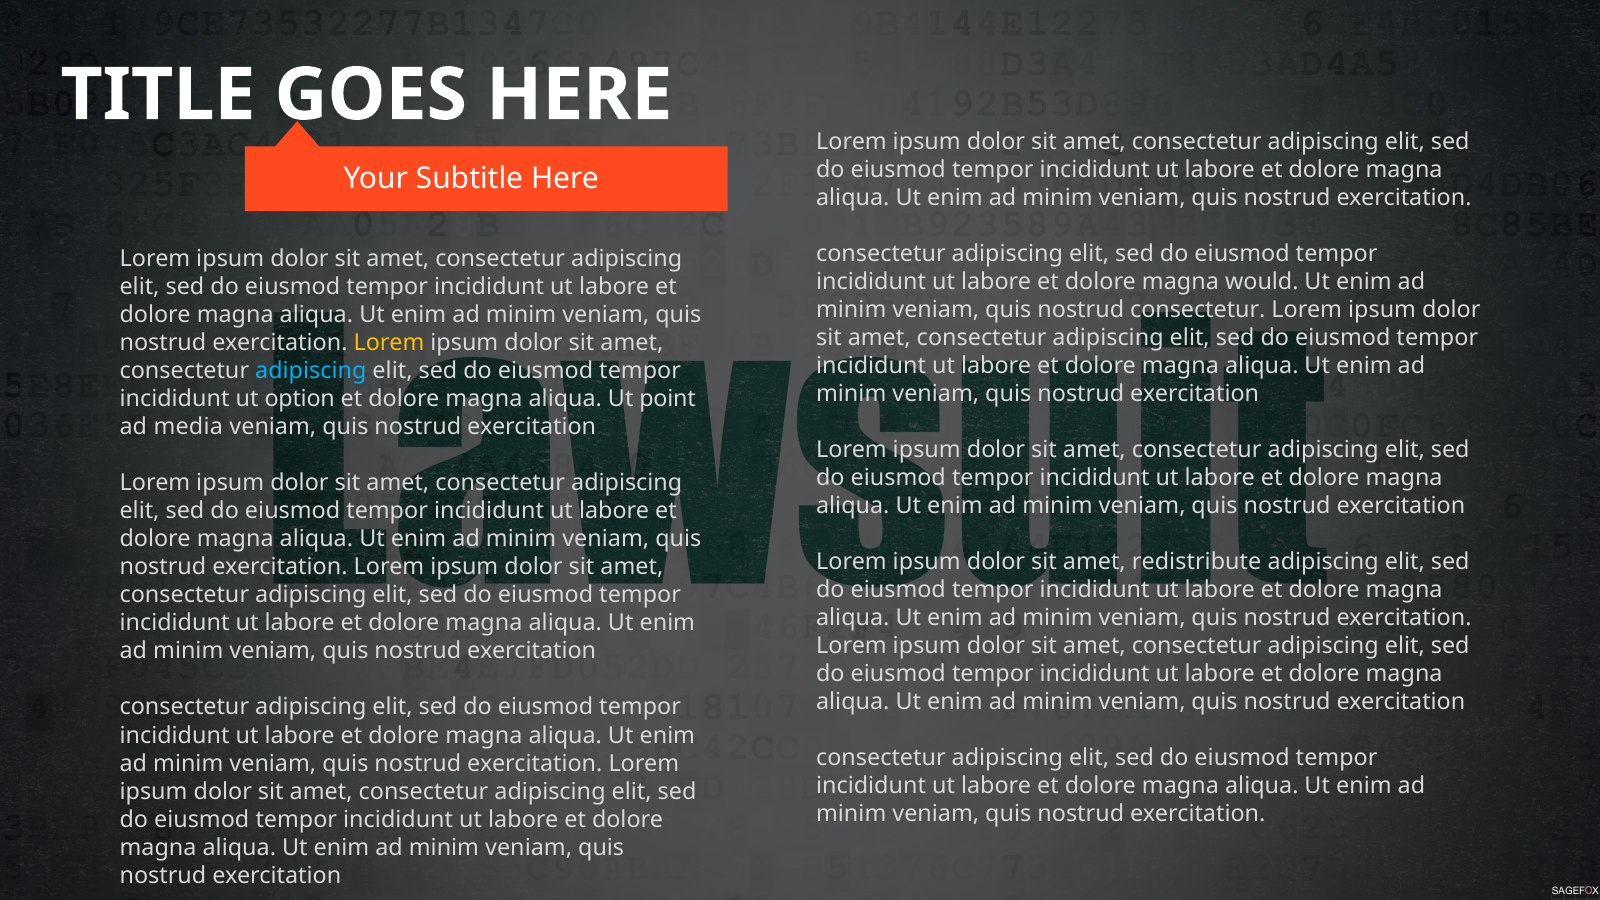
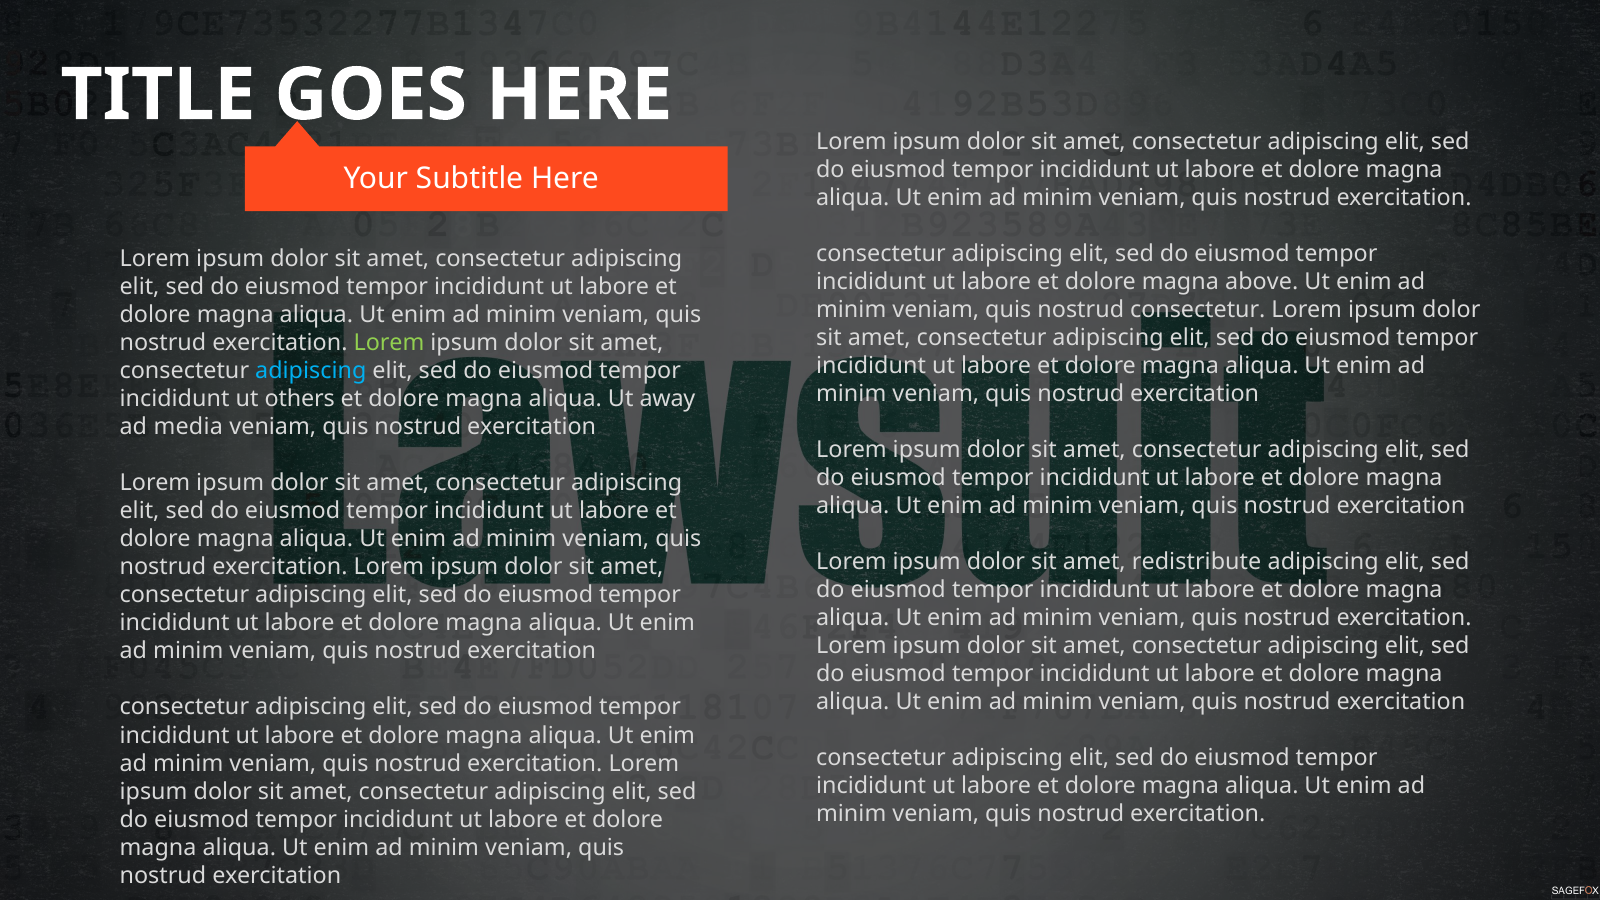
would: would -> above (1262, 282)
Lorem colour: yellow -> light green (389, 343)
option: option -> others (300, 399)
point: point -> away (667, 399)
